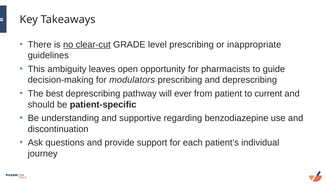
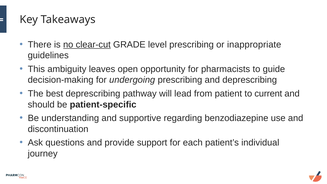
modulators: modulators -> undergoing (132, 80)
ever: ever -> lead (183, 94)
